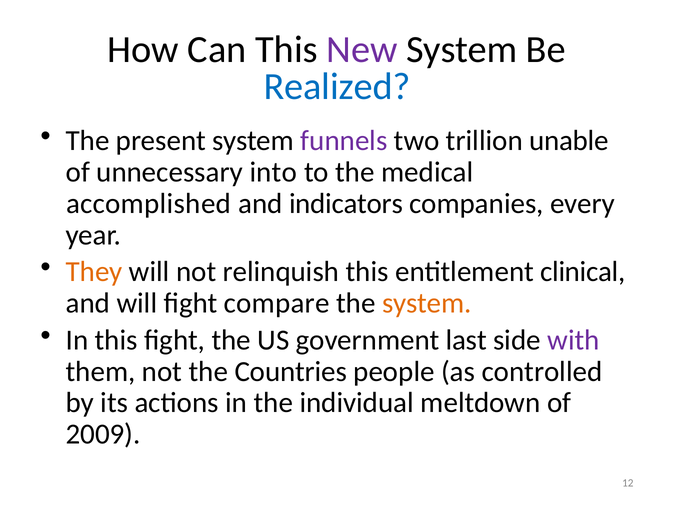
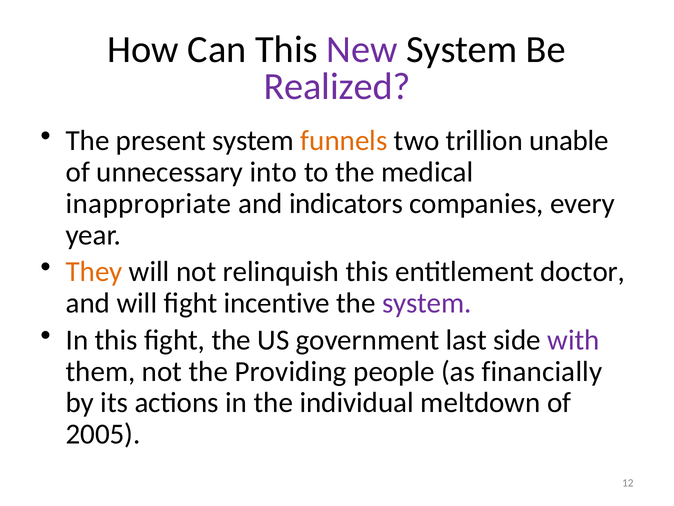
Realized colour: blue -> purple (337, 87)
funnels colour: purple -> orange (344, 141)
accomplished: accomplished -> inappropriate (149, 203)
clinical: clinical -> doctor (583, 272)
compare: compare -> incentive (277, 303)
system colour: orange -> purple (427, 303)
Countries: Countries -> Providing (291, 371)
controlled: controlled -> financially (542, 371)
2009: 2009 -> 2005 (103, 434)
